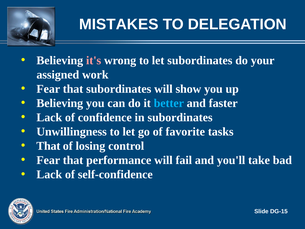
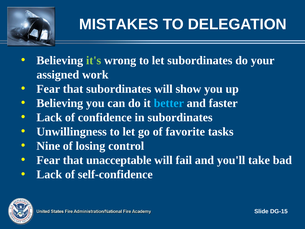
it's colour: pink -> light green (94, 60)
That: That -> Nine (48, 146)
performance: performance -> unacceptable (119, 160)
